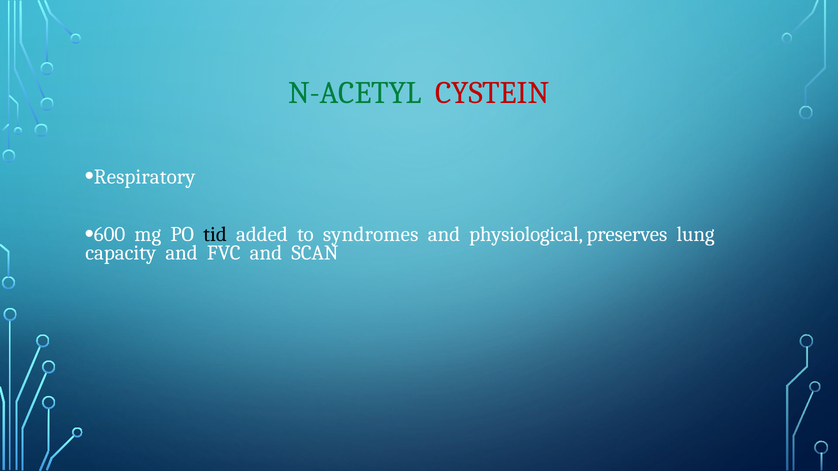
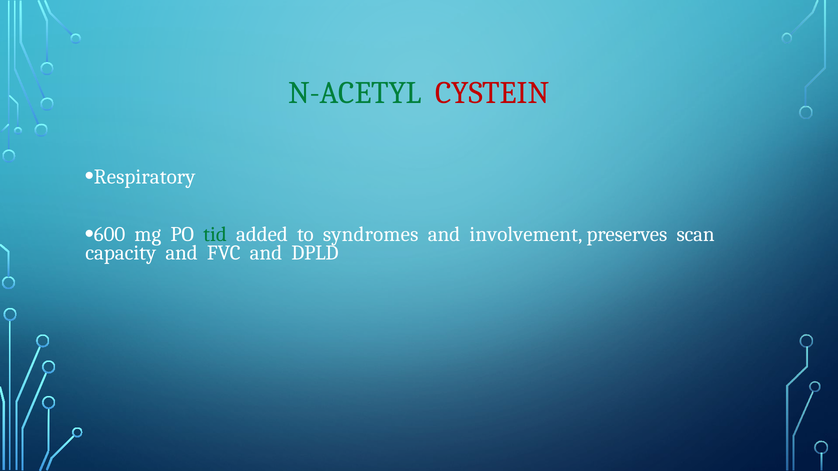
tid colour: black -> green (215, 235)
physiological: physiological -> involvement (526, 235)
lung: lung -> scan (696, 235)
SCAN: SCAN -> DPLD (315, 253)
